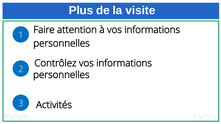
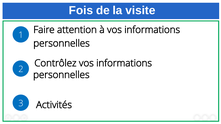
Plus: Plus -> Fois (81, 10)
